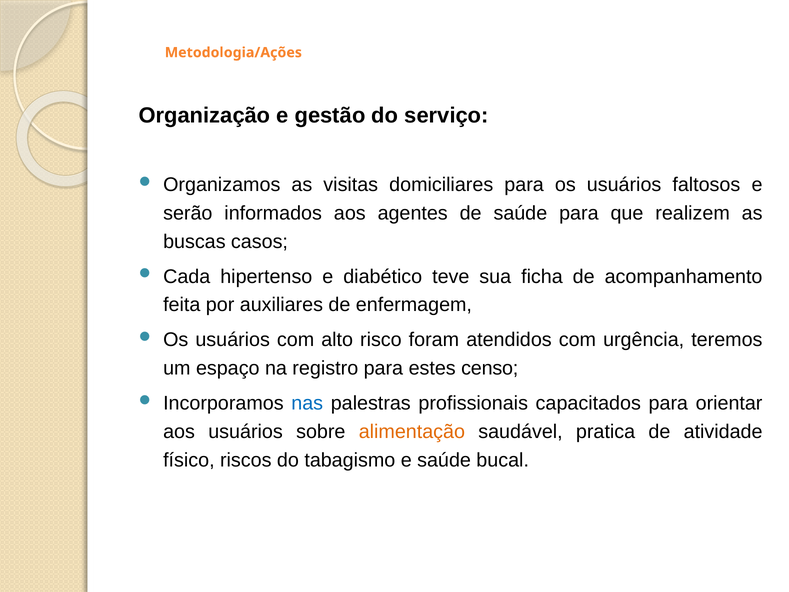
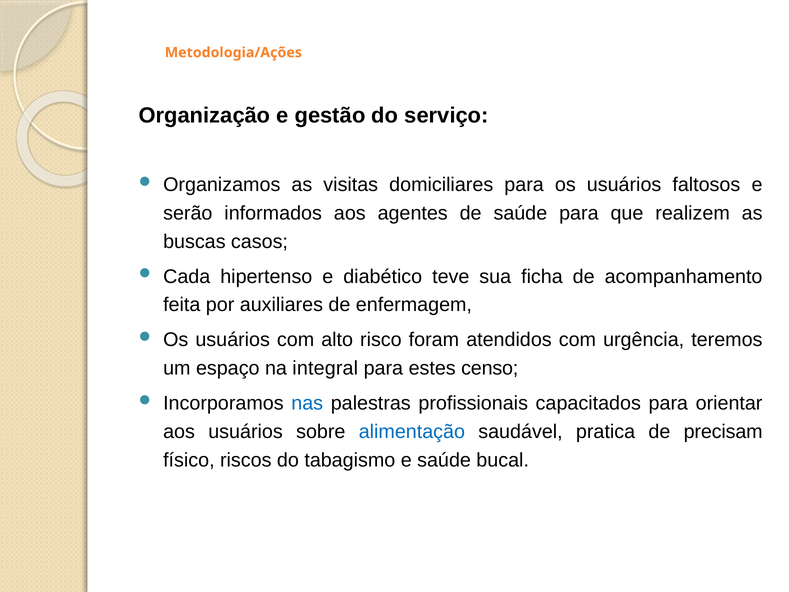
registro: registro -> integral (325, 368)
alimentação colour: orange -> blue (412, 432)
atividade: atividade -> precisam (723, 432)
